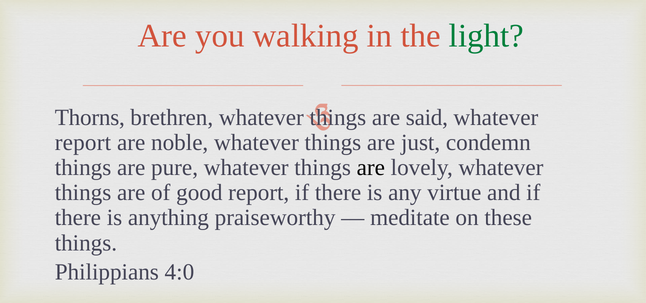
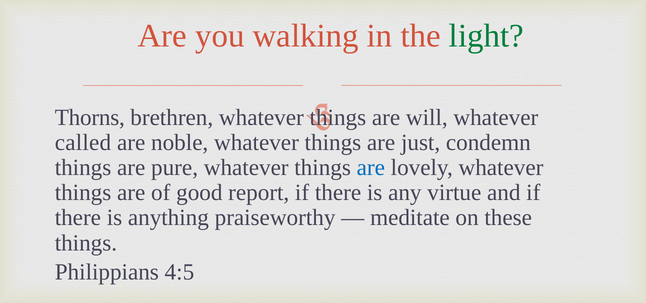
said: said -> will (427, 118)
report: report -> called (83, 143)
are colour: black -> blue (371, 168)
4:0: 4:0 -> 4:5 (179, 272)
